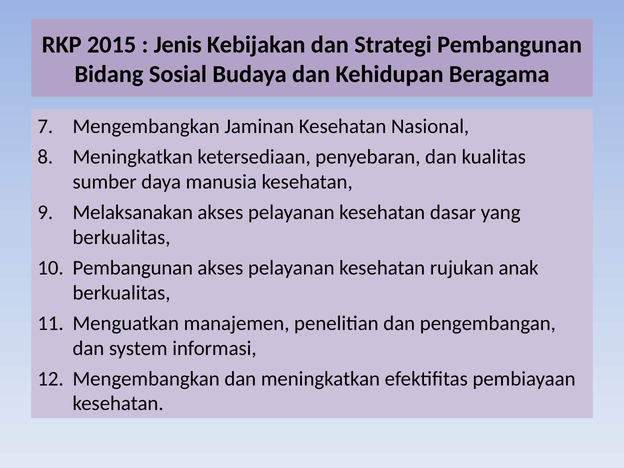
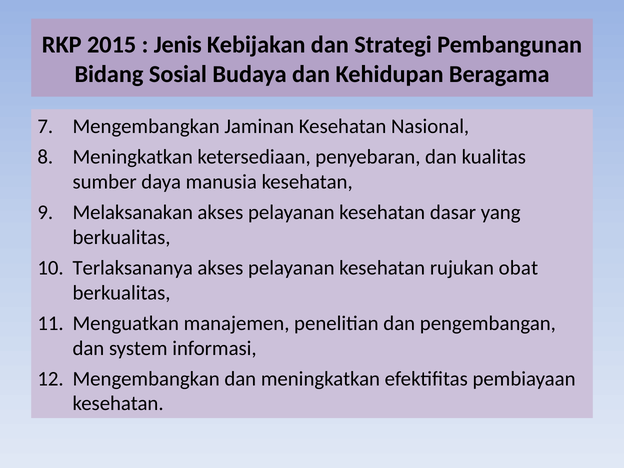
Pembangunan: Pembangunan -> Terlaksananya (133, 268)
anak: anak -> obat (518, 268)
